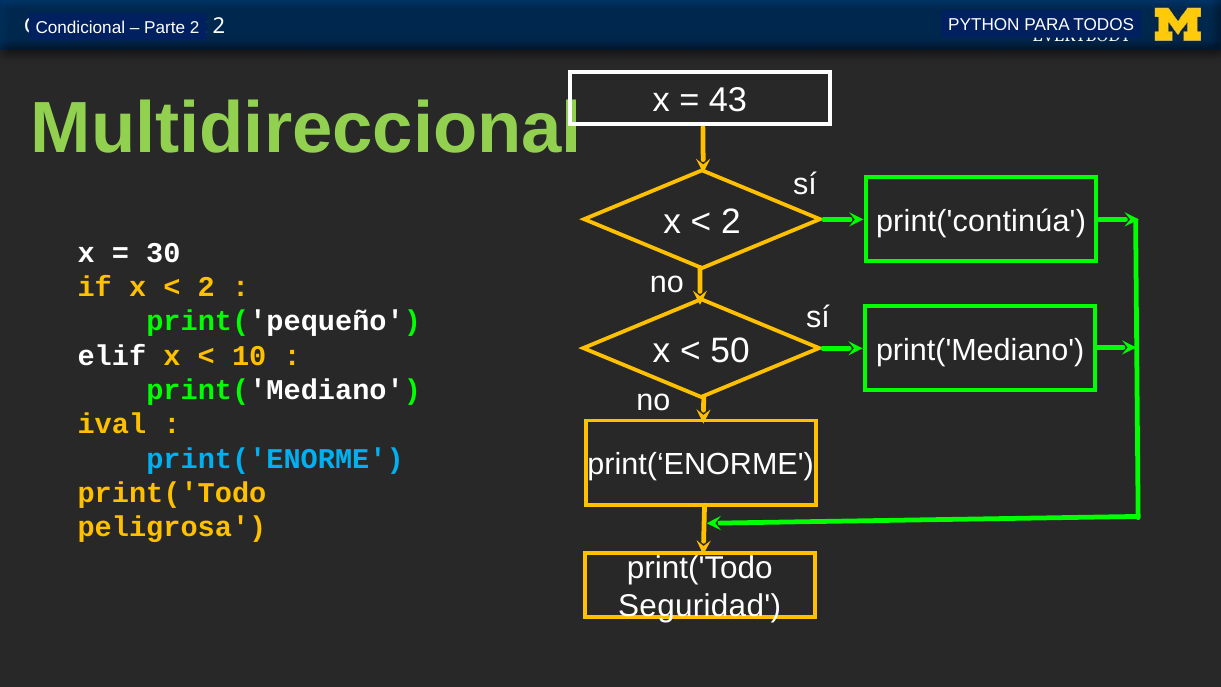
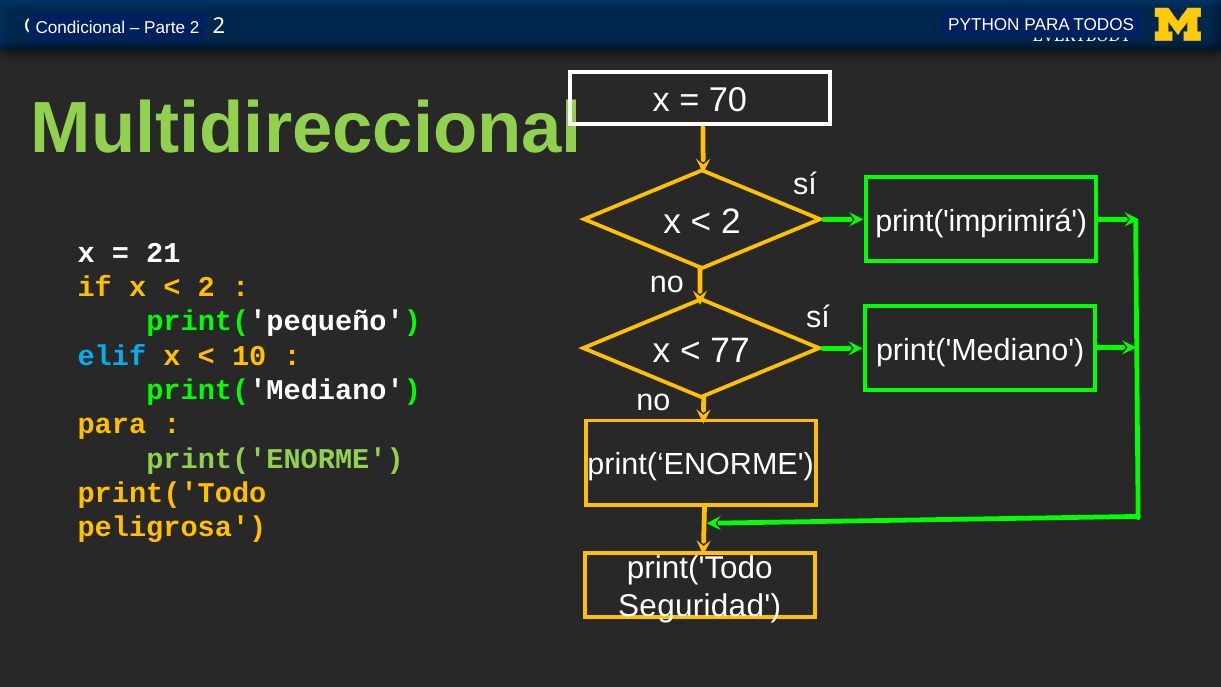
43: 43 -> 70 (728, 100)
print('continúa: print('continúa -> print('imprimirá (981, 221)
30: 30 -> 21 (163, 253)
50: 50 -> 77 (730, 350)
elif colour: white -> light blue (112, 356)
ival: ival -> para (112, 424)
print('ENORME colour: light blue -> light green (275, 459)
